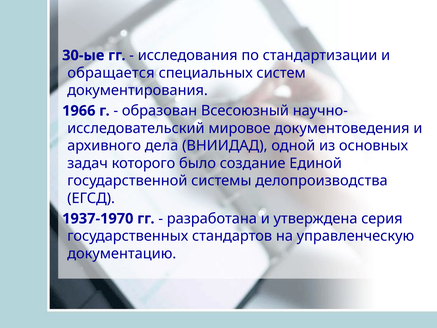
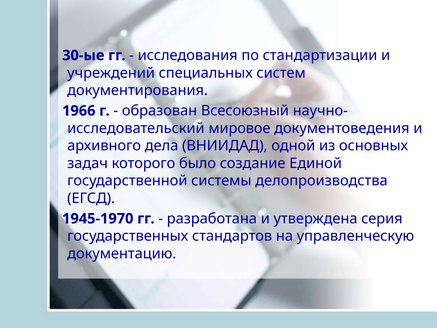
обращается: обращается -> учреждений (111, 73)
1937-1970: 1937-1970 -> 1945-1970 (98, 218)
